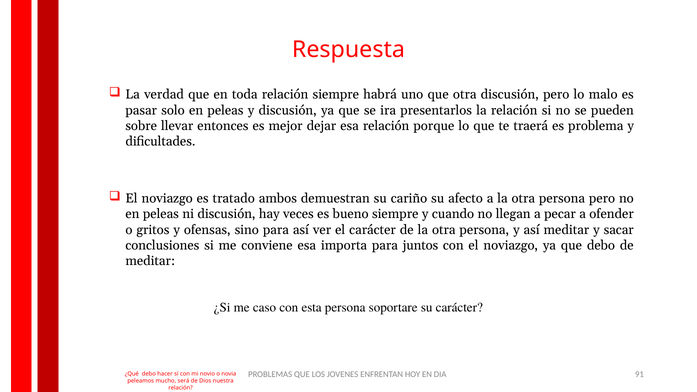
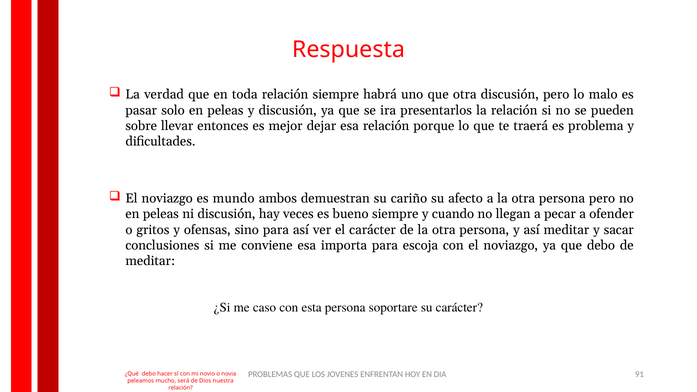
tratado: tratado -> mundo (234, 198)
juntos: juntos -> escoja (420, 245)
